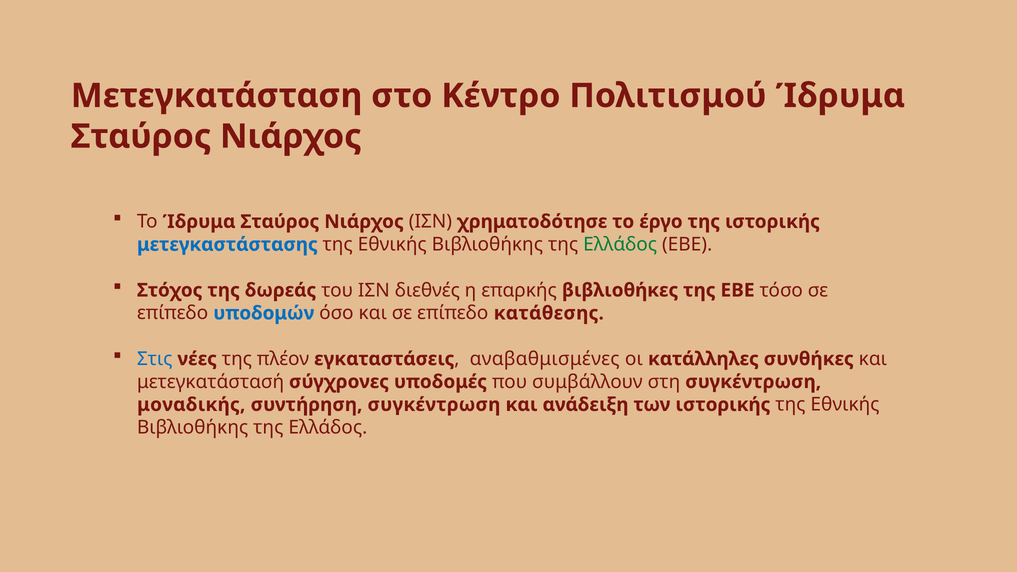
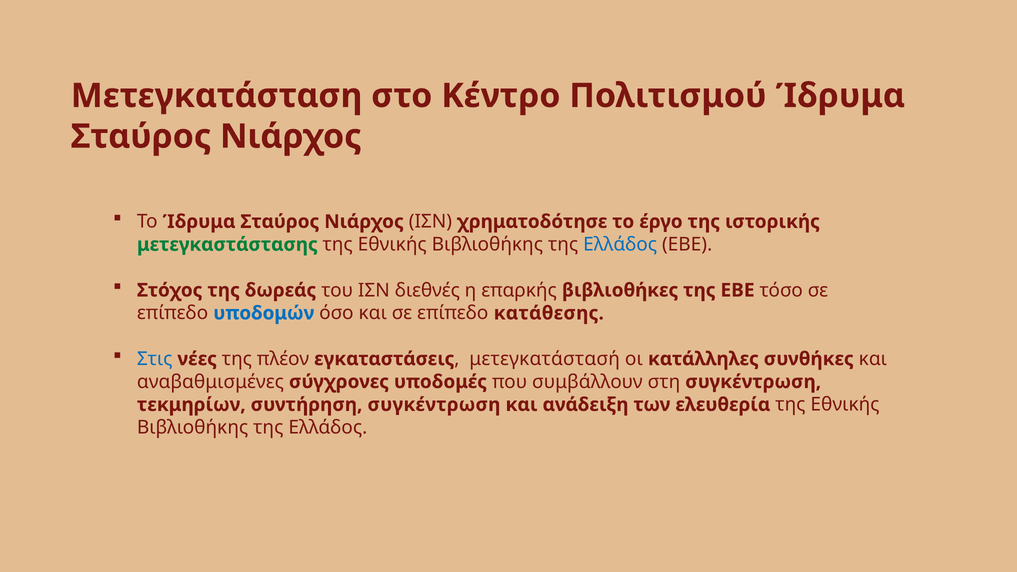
μετεγκαστάστασης colour: blue -> green (227, 245)
Ελλάδος colour: green -> blue (620, 245)
αναβαθμισμένες: αναβαθμισμένες -> μετεγκατάστασή (545, 359)
μετεγκατάστασή: μετεγκατάστασή -> αναβαθμισμένες (210, 382)
μοναδικής: μοναδικής -> τεκμηρίων (191, 405)
των ιστορικής: ιστορικής -> ελευθερία (723, 405)
